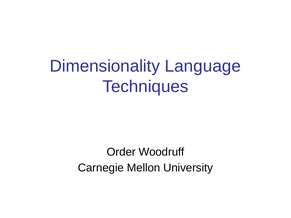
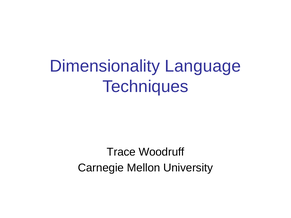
Order: Order -> Trace (121, 152)
